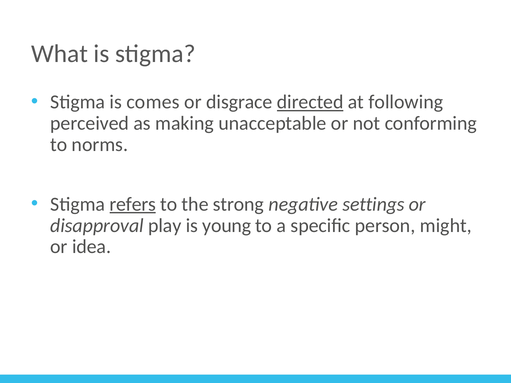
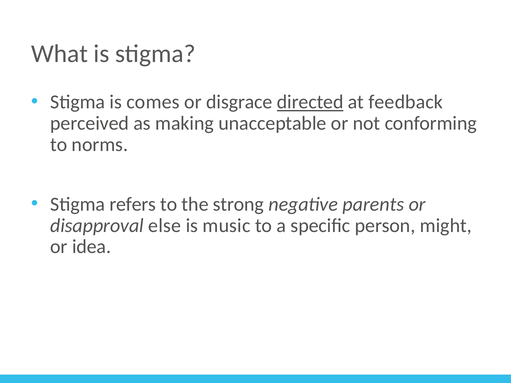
following: following -> feedback (406, 102)
refers underline: present -> none (133, 204)
settings: settings -> parents (373, 204)
play: play -> else (165, 226)
young: young -> music (227, 226)
